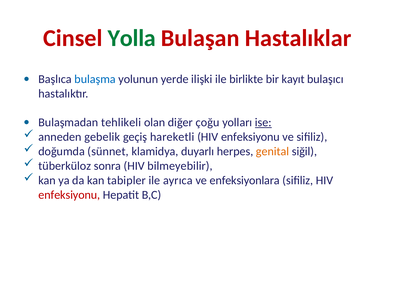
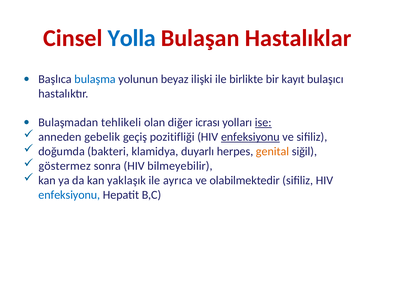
Yolla colour: green -> blue (132, 38)
yerde: yerde -> beyaz (175, 79)
çoğu: çoğu -> icrası (208, 123)
hareketli: hareketli -> pozitifliği (172, 137)
enfeksiyonu underline: none -> present (250, 137)
sünnet: sünnet -> bakteri (108, 152)
tüberküloz: tüberküloz -> göstermez (65, 166)
tabipler: tabipler -> yaklaşık (126, 181)
enfeksiyonlara: enfeksiyonlara -> olabilmektedir (245, 181)
enfeksiyonu colour: red -> blue (69, 195)
